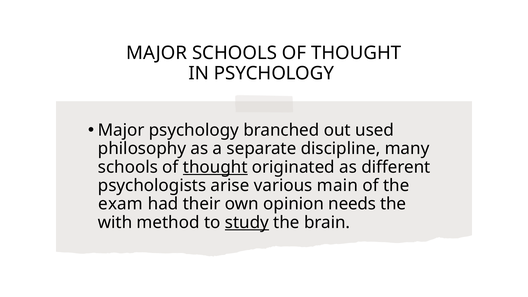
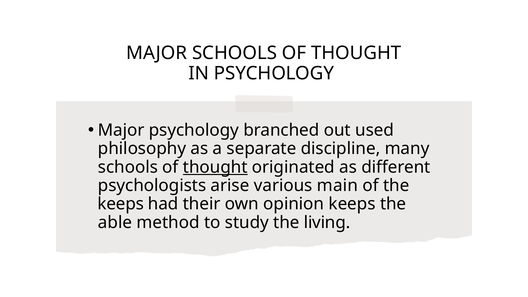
exam: exam -> keeps (121, 204)
opinion needs: needs -> keeps (352, 204)
with: with -> able (115, 222)
study underline: present -> none (247, 222)
brain: brain -> living (327, 222)
